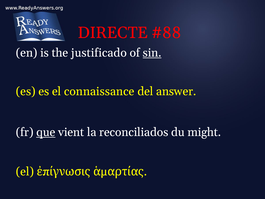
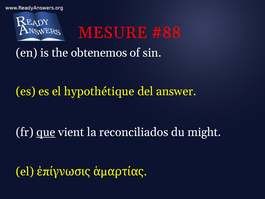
DIRECTE: DIRECTE -> MESURE (113, 33)
justificado: justificado -> obtenemos (99, 53)
sin underline: present -> none (152, 53)
connaissance: connaissance -> hypothétique (99, 91)
